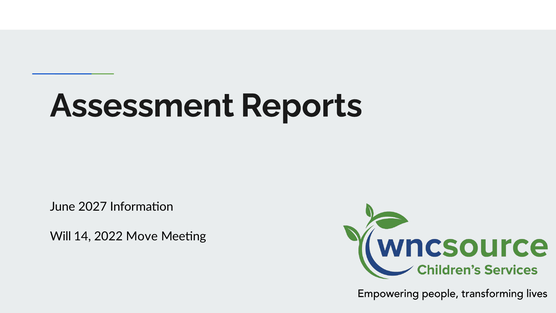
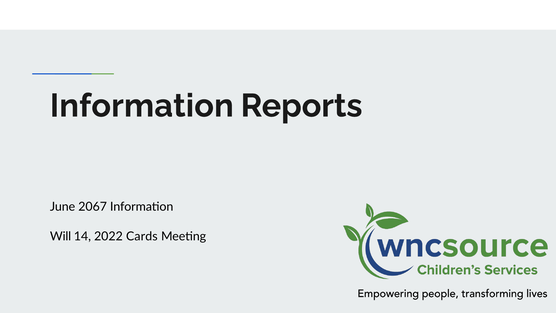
Assessment: Assessment -> Information (142, 106)
2027: 2027 -> 2067 (93, 207)
Move: Move -> Cards (142, 236)
